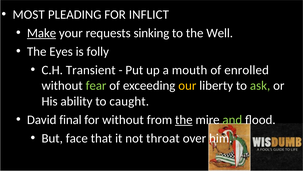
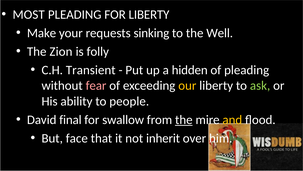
FOR INFLICT: INFLICT -> LIBERTY (149, 15)
Make underline: present -> none (42, 33)
Eyes: Eyes -> Zion (61, 51)
mouth: mouth -> hidden (190, 70)
of enrolled: enrolled -> pleading (247, 70)
fear colour: light green -> pink (96, 85)
caught: caught -> people (129, 101)
for without: without -> swallow (123, 119)
and colour: light green -> yellow (232, 119)
throat: throat -> inherit (163, 138)
